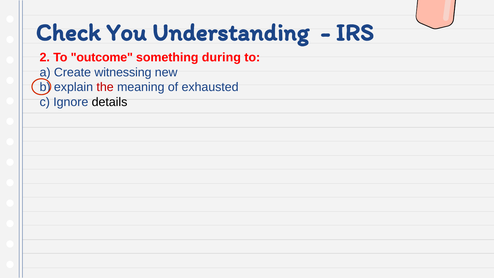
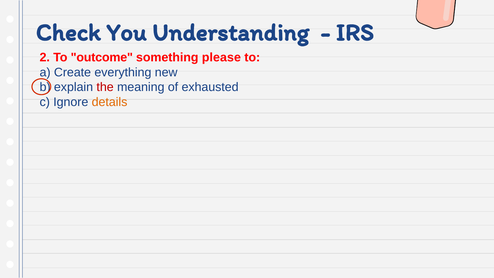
during: during -> please (221, 57)
witnessing: witnessing -> everything (123, 72)
details colour: black -> orange (110, 102)
